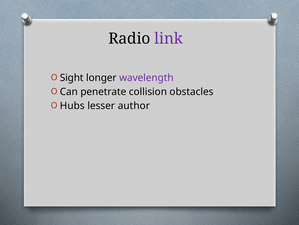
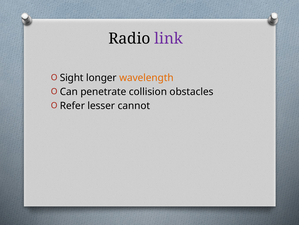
wavelength colour: purple -> orange (146, 77)
Hubs: Hubs -> Refer (72, 105)
author: author -> cannot (134, 105)
